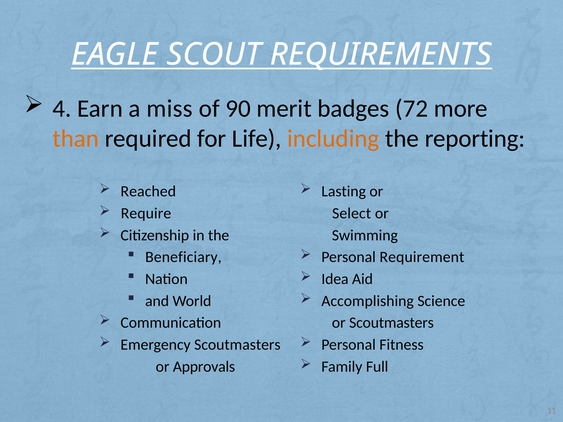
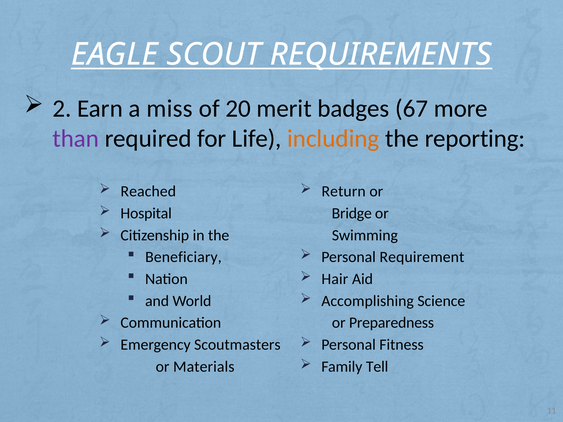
4: 4 -> 2 (62, 109)
90: 90 -> 20 (238, 109)
72: 72 -> 67 (412, 109)
than colour: orange -> purple (76, 139)
Lasting: Lasting -> Return (344, 192)
Require: Require -> Hospital (146, 213)
Select: Select -> Bridge (352, 213)
Idea: Idea -> Hair (335, 279)
or Scoutmasters: Scoutmasters -> Preparedness (391, 323)
Full: Full -> Tell (377, 367)
Approvals: Approvals -> Materials (204, 367)
